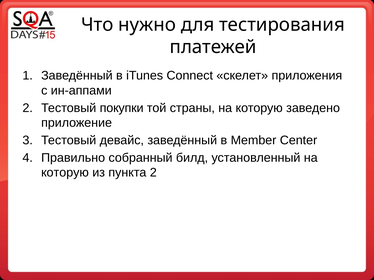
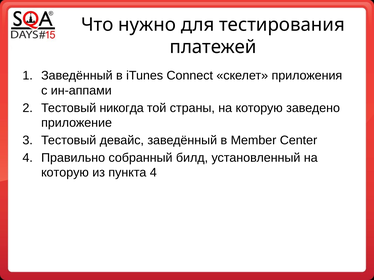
покупки: покупки -> никогда (122, 108)
пункта 2: 2 -> 4 (153, 173)
